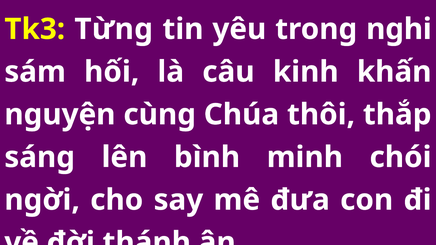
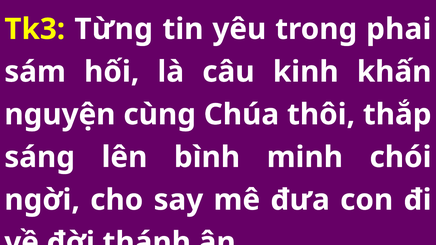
nghi: nghi -> phai (399, 29)
